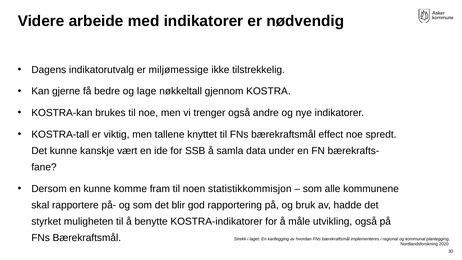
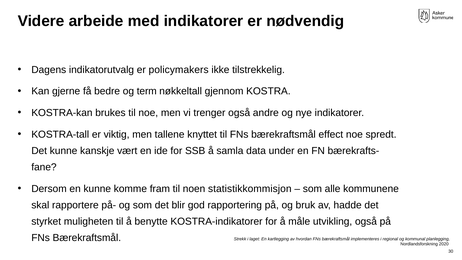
miljømessige: miljømessige -> policymakers (179, 70)
lage: lage -> term (147, 91)
